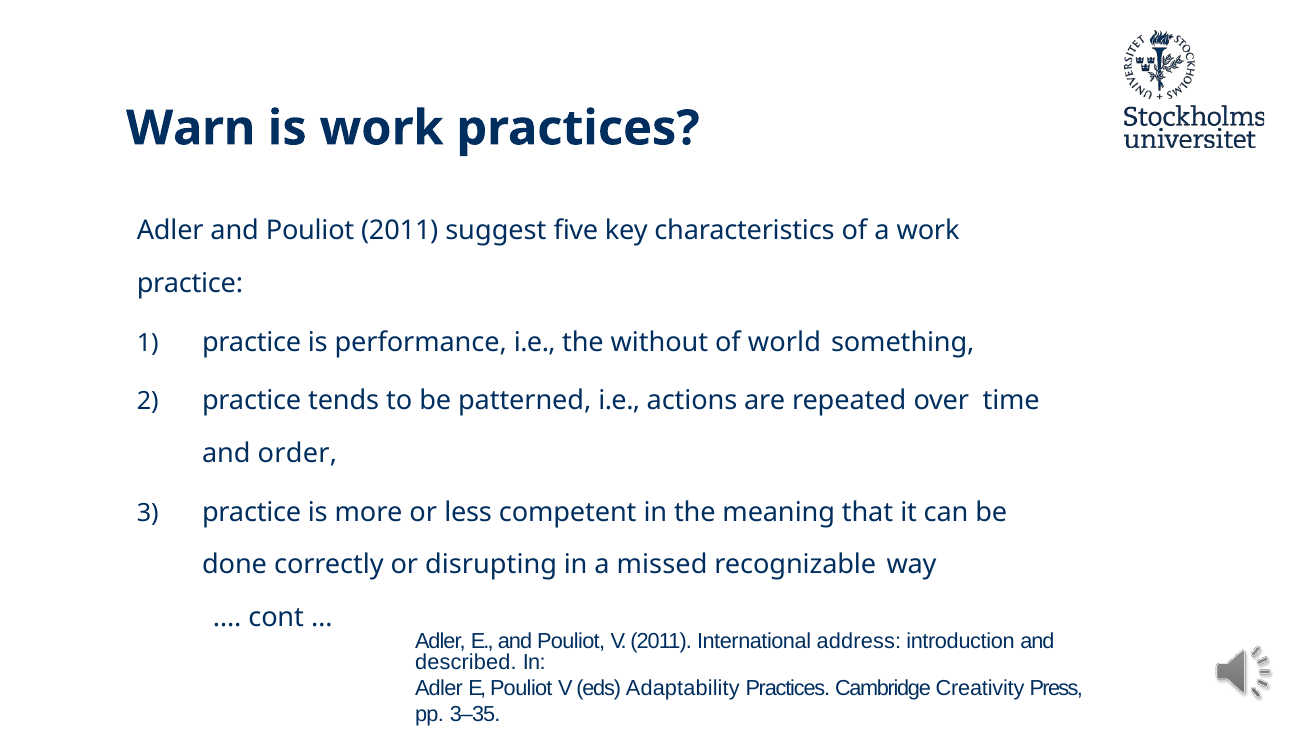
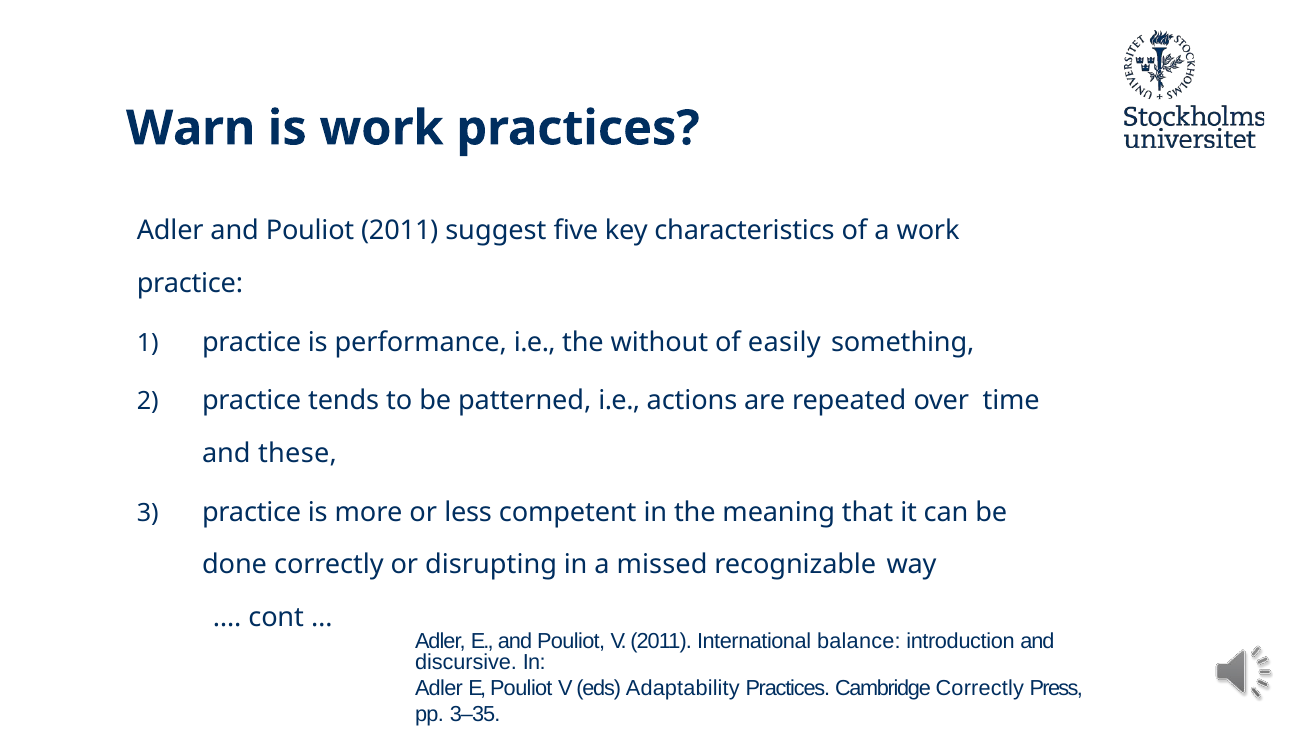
world: world -> easily (784, 342)
order: order -> these (297, 454)
address: address -> balance (859, 642)
described: described -> discursive (466, 663)
Cambridge Creativity: Creativity -> Correctly (980, 689)
